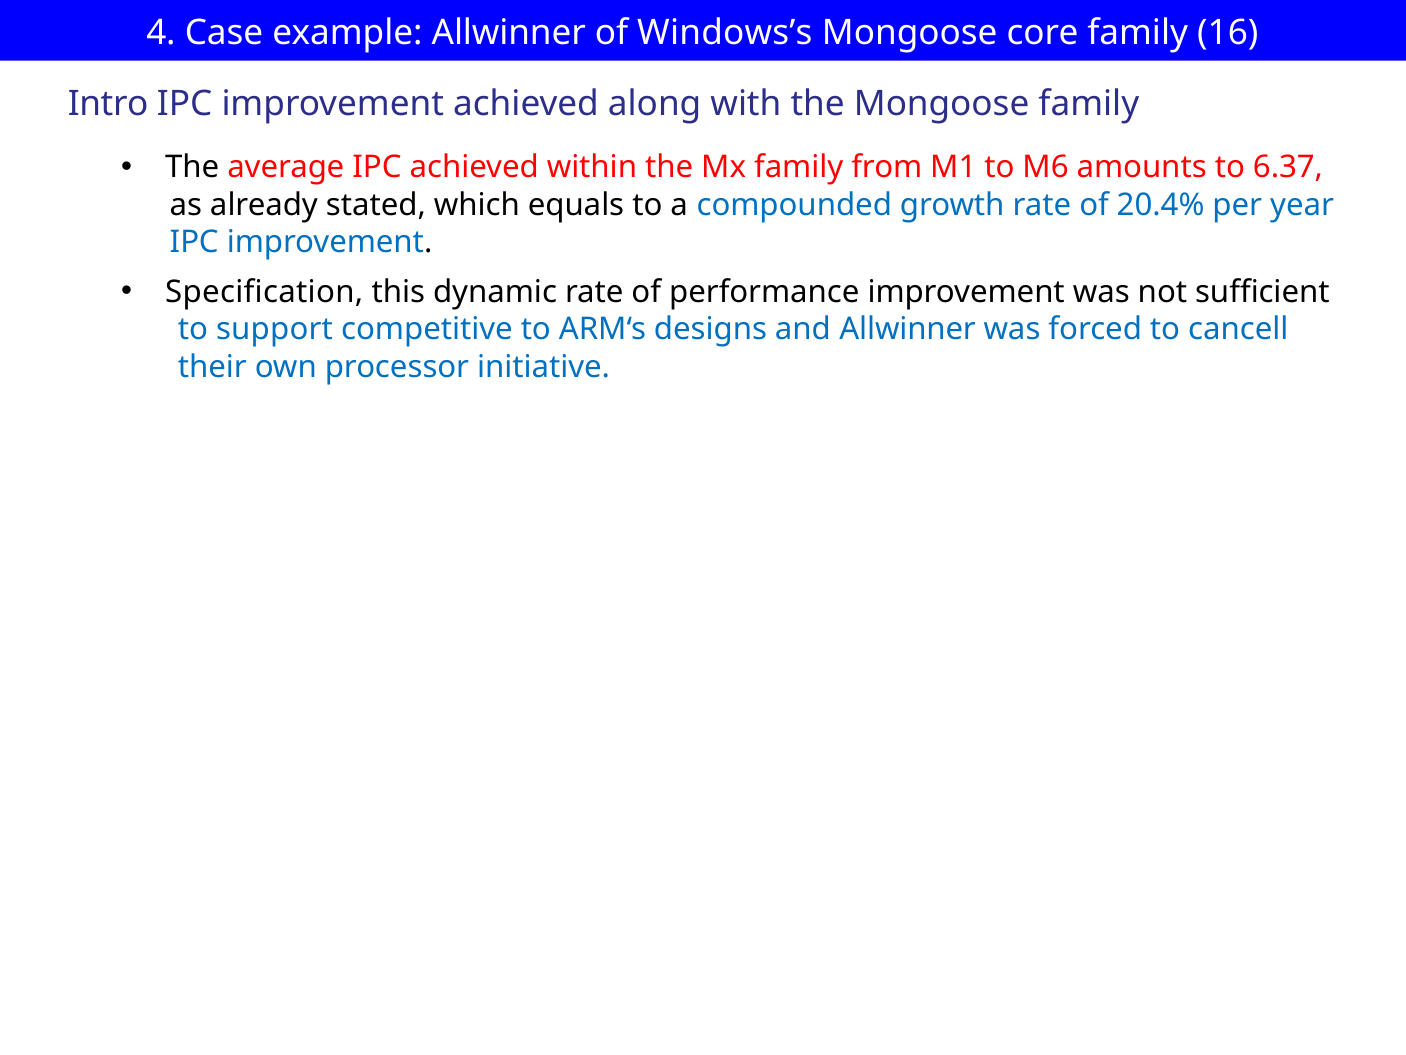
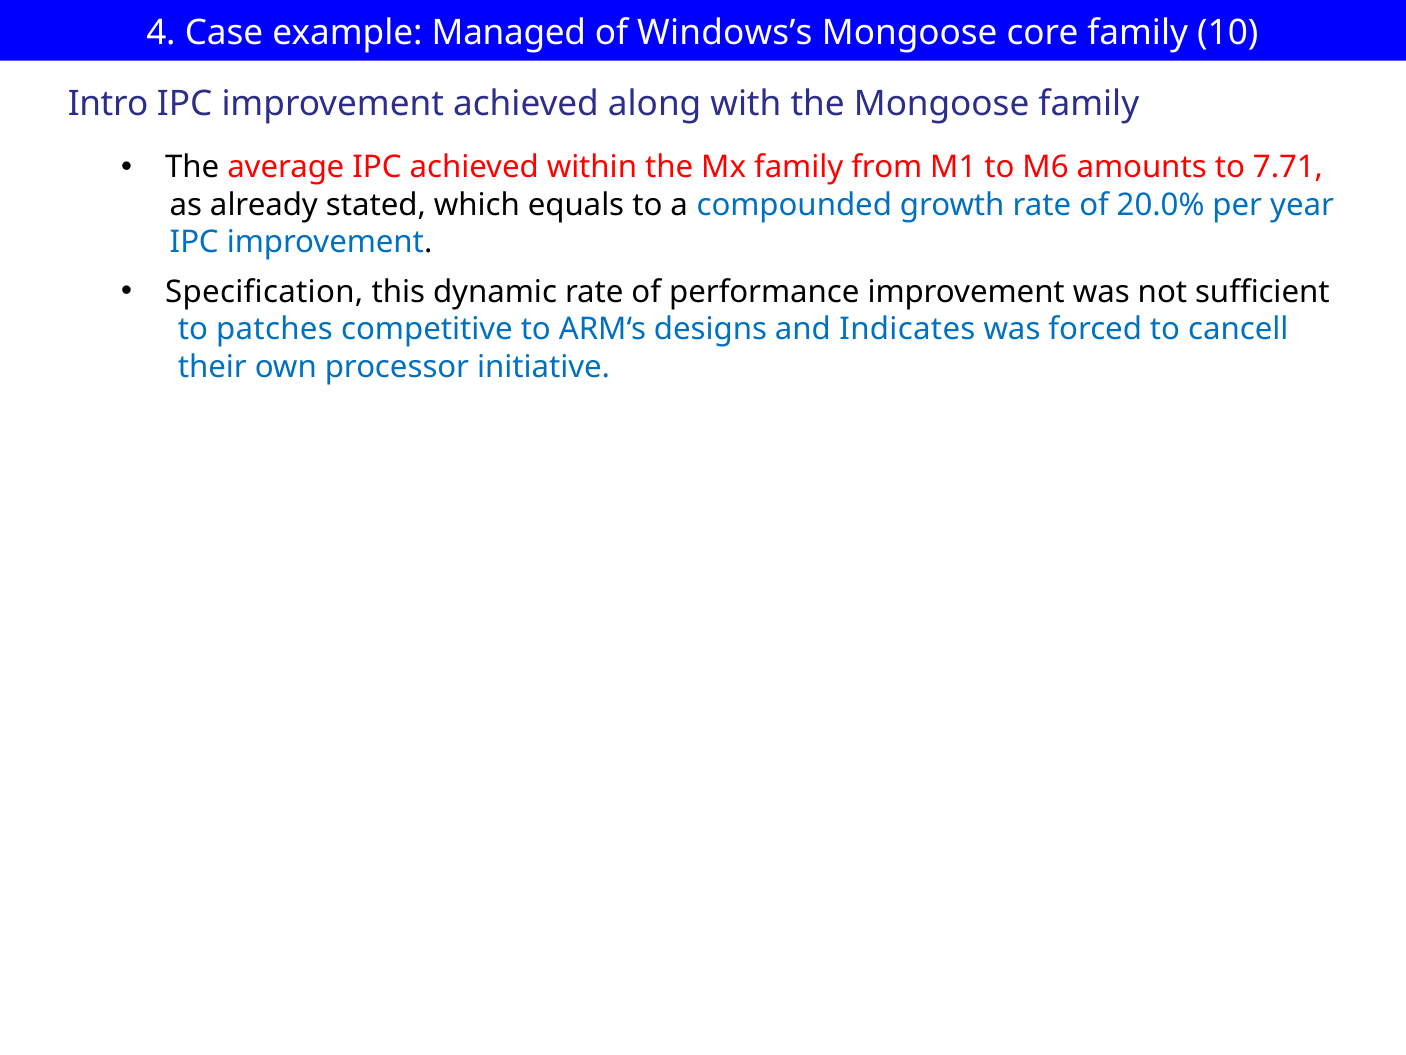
example Allwinner: Allwinner -> Managed (509, 33)
16: 16 -> 10 (1228, 33)
6.37: 6.37 -> 7.71 (1288, 167)
20.4%: 20.4% -> 20.0% (1161, 205)
support: support -> patches (274, 329)
and Allwinner: Allwinner -> Indicates (907, 329)
